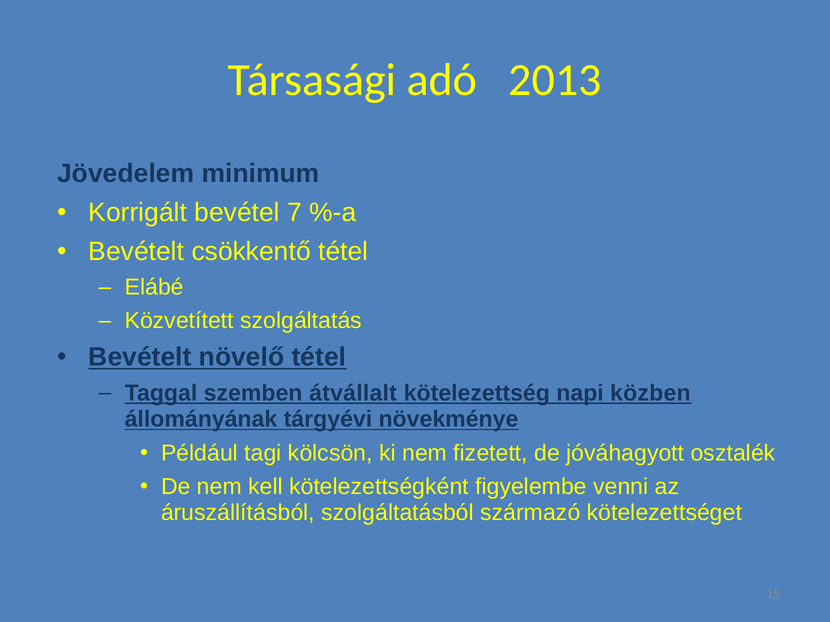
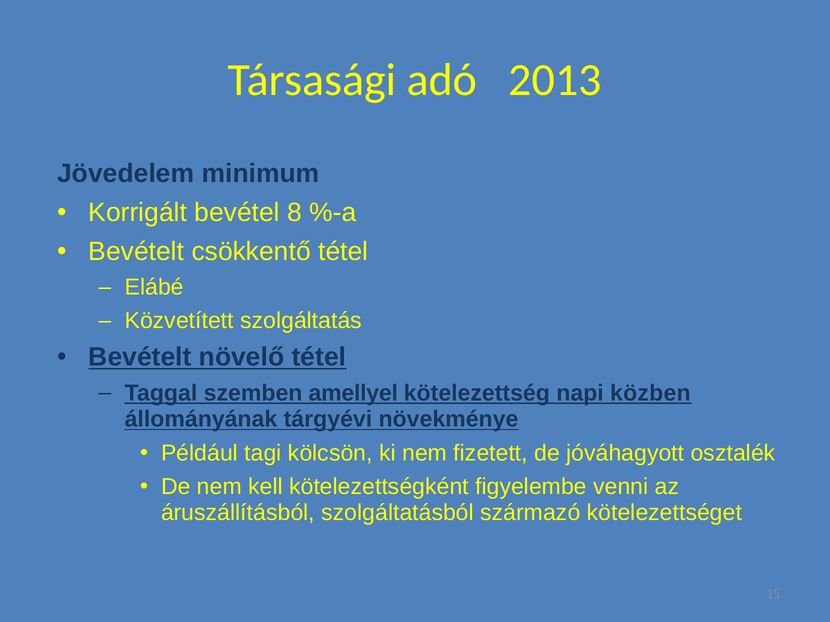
7: 7 -> 8 (295, 213)
átvállalt: átvállalt -> amellyel (353, 393)
